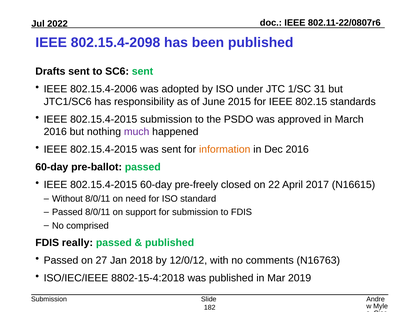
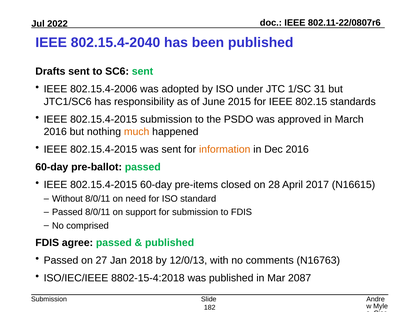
802.15.4-2098: 802.15.4-2098 -> 802.15.4-2040 (116, 43)
much colour: purple -> orange (137, 132)
pre-freely: pre-freely -> pre-items (196, 185)
22: 22 -> 28 (274, 185)
really: really -> agree (77, 243)
12/0/12: 12/0/12 -> 12/0/13 (188, 260)
2019: 2019 -> 2087 (300, 278)
